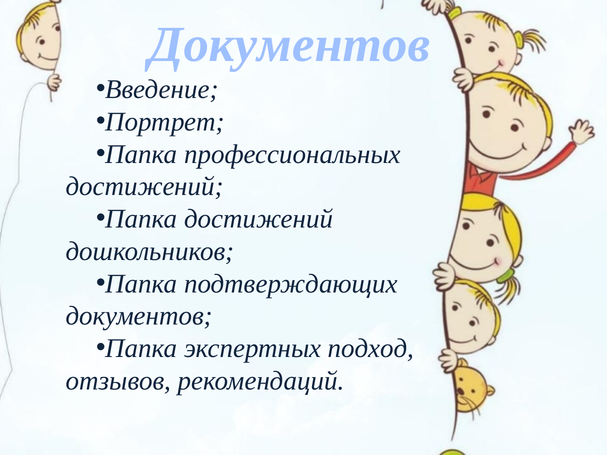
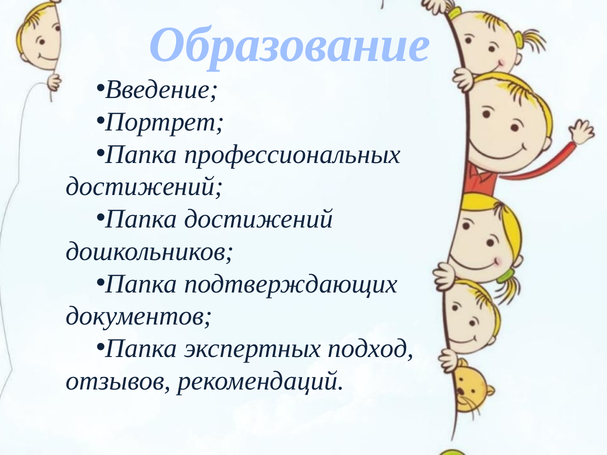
Документов: Документов -> Образование (290, 45)
